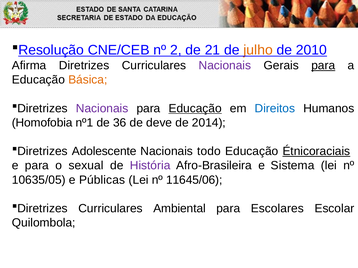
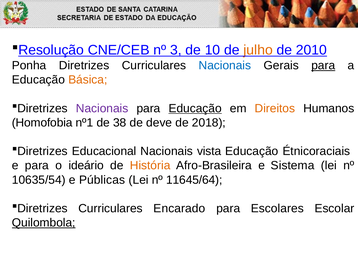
2: 2 -> 3 (176, 50)
21: 21 -> 10 (212, 50)
Afirma: Afirma -> Ponha (29, 66)
Nacionais colour: purple -> blue (225, 66)
Direitos colour: blue -> orange (275, 109)
36: 36 -> 38 (120, 123)
2014: 2014 -> 2018 (209, 123)
Adolescente: Adolescente -> Educacional (104, 152)
todo: todo -> vista (209, 152)
Étnicoraciais underline: present -> none (316, 152)
sexual: sexual -> ideário (86, 166)
História colour: purple -> orange (150, 166)
10635/05: 10635/05 -> 10635/54 (39, 180)
11645/06: 11645/06 -> 11645/64 (194, 180)
Ambiental: Ambiental -> Encarado (179, 209)
Quilombola underline: none -> present (44, 223)
